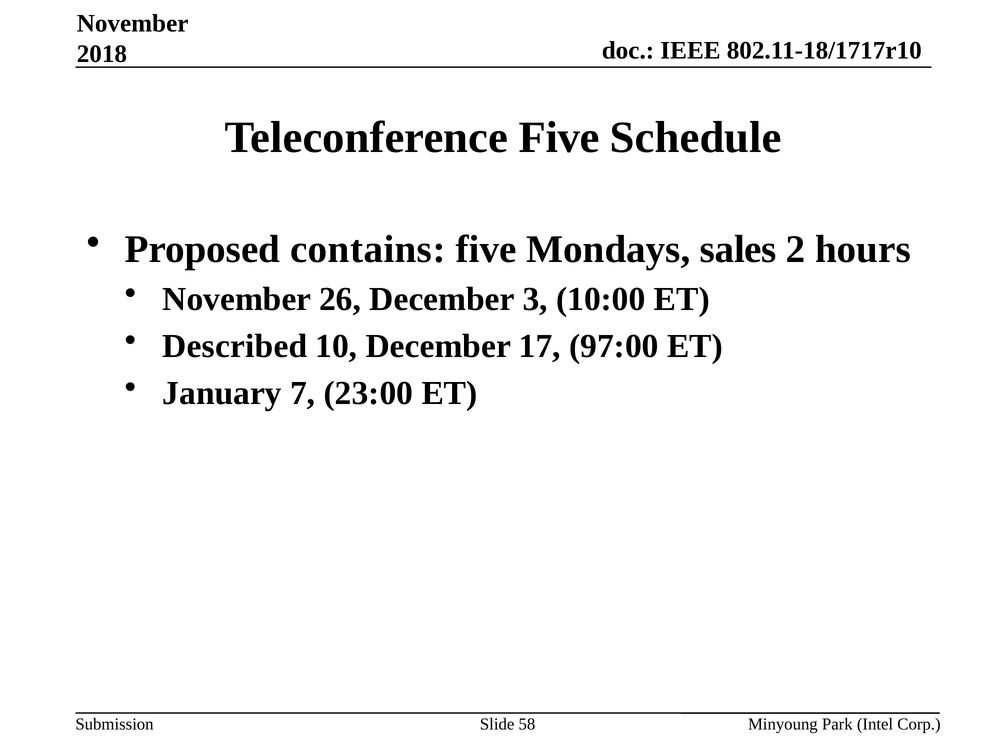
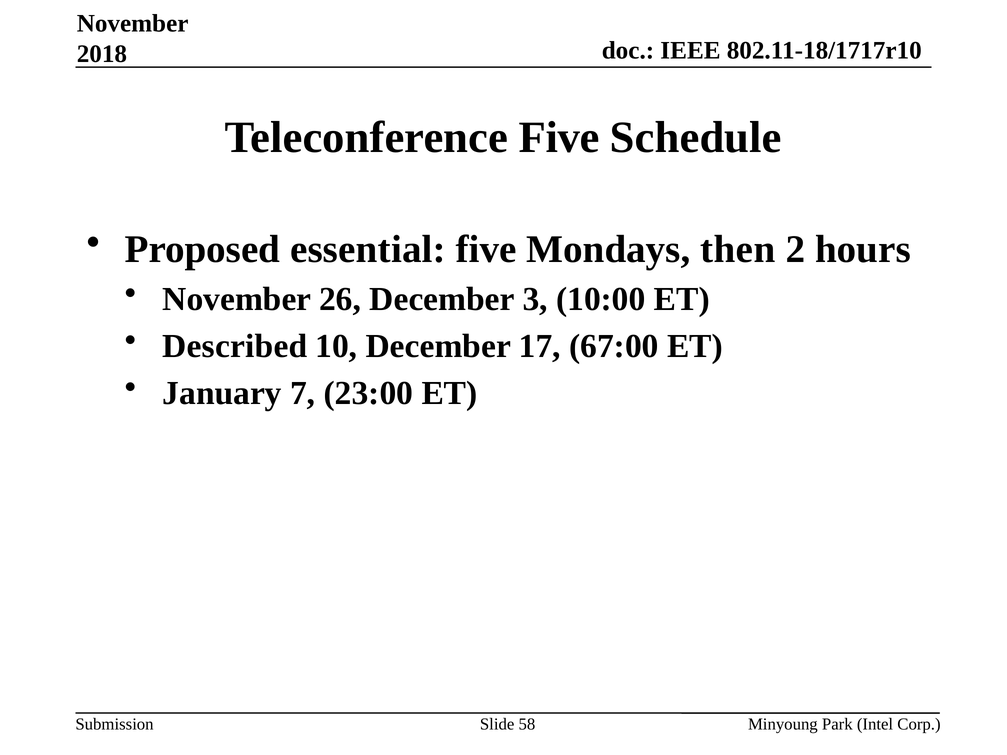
contains: contains -> essential (368, 249)
sales: sales -> then (738, 249)
97:00: 97:00 -> 67:00 (614, 346)
